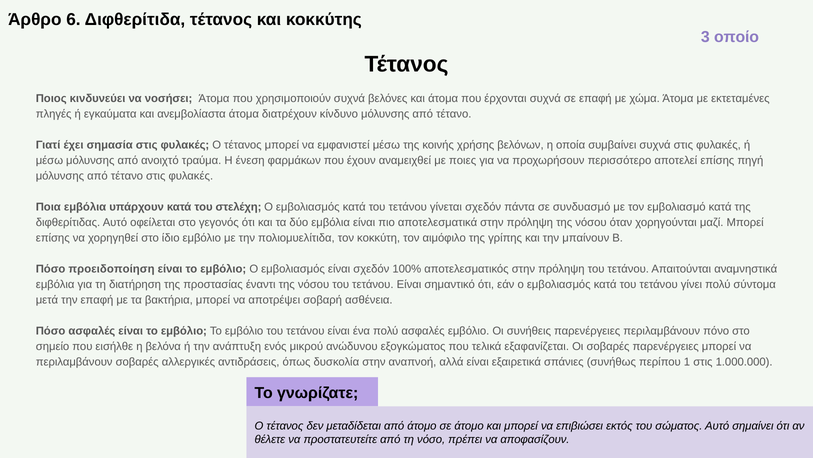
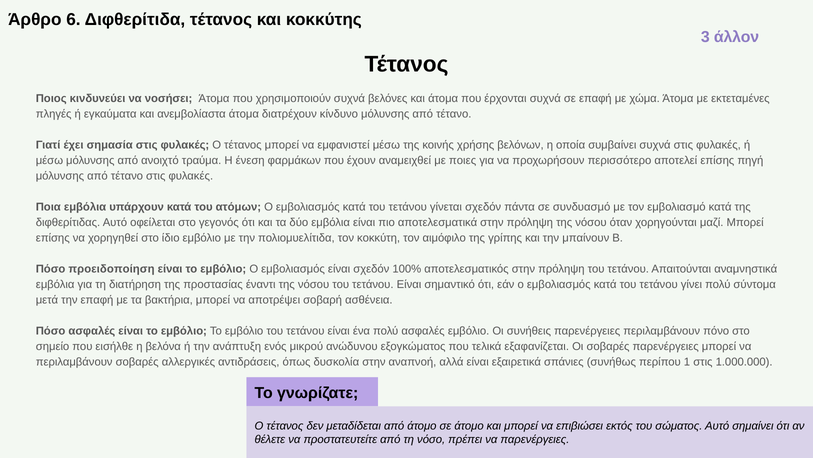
οποίο: οποίο -> άλλον (737, 37)
στελέχη: στελέχη -> ατόμων (238, 207)
να αποφασίζουν: αποφασίζουν -> παρενέργειες (535, 439)
